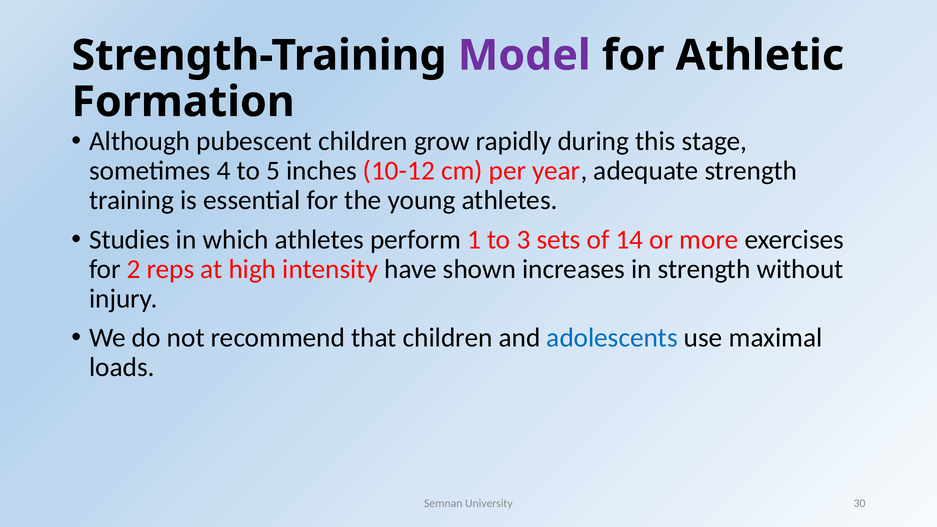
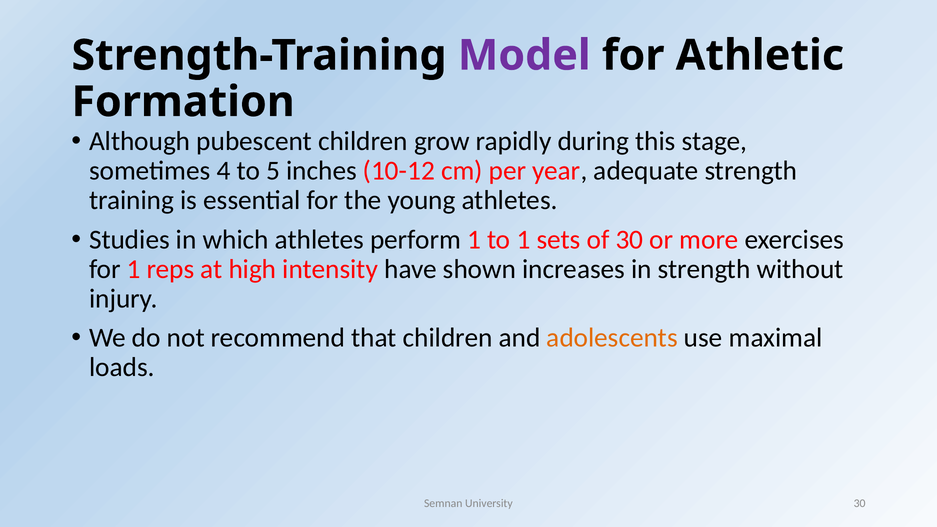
to 3: 3 -> 1 (523, 240)
of 14: 14 -> 30 (629, 240)
for 2: 2 -> 1 (134, 269)
adolescents colour: blue -> orange (612, 338)
